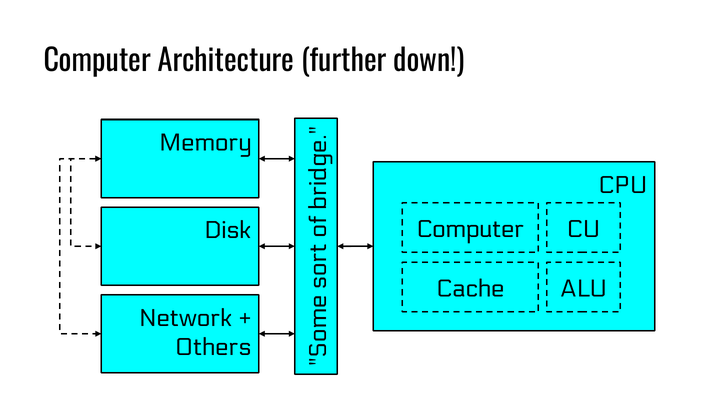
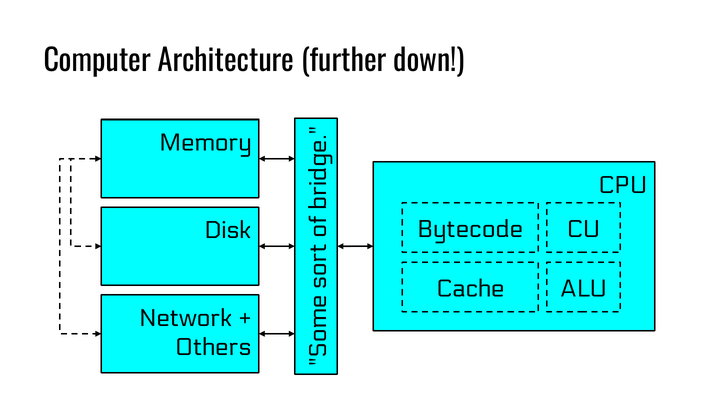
Computer: Computer -> Bytecode (470, 229)
